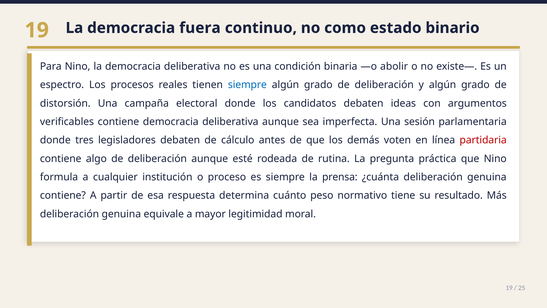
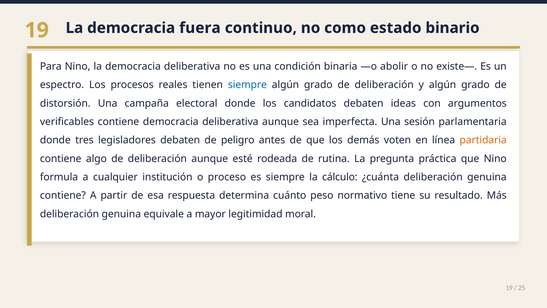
cálculo: cálculo -> peligro (238, 140)
partidaria colour: red -> orange (483, 140)
prensa: prensa -> cálculo (340, 177)
